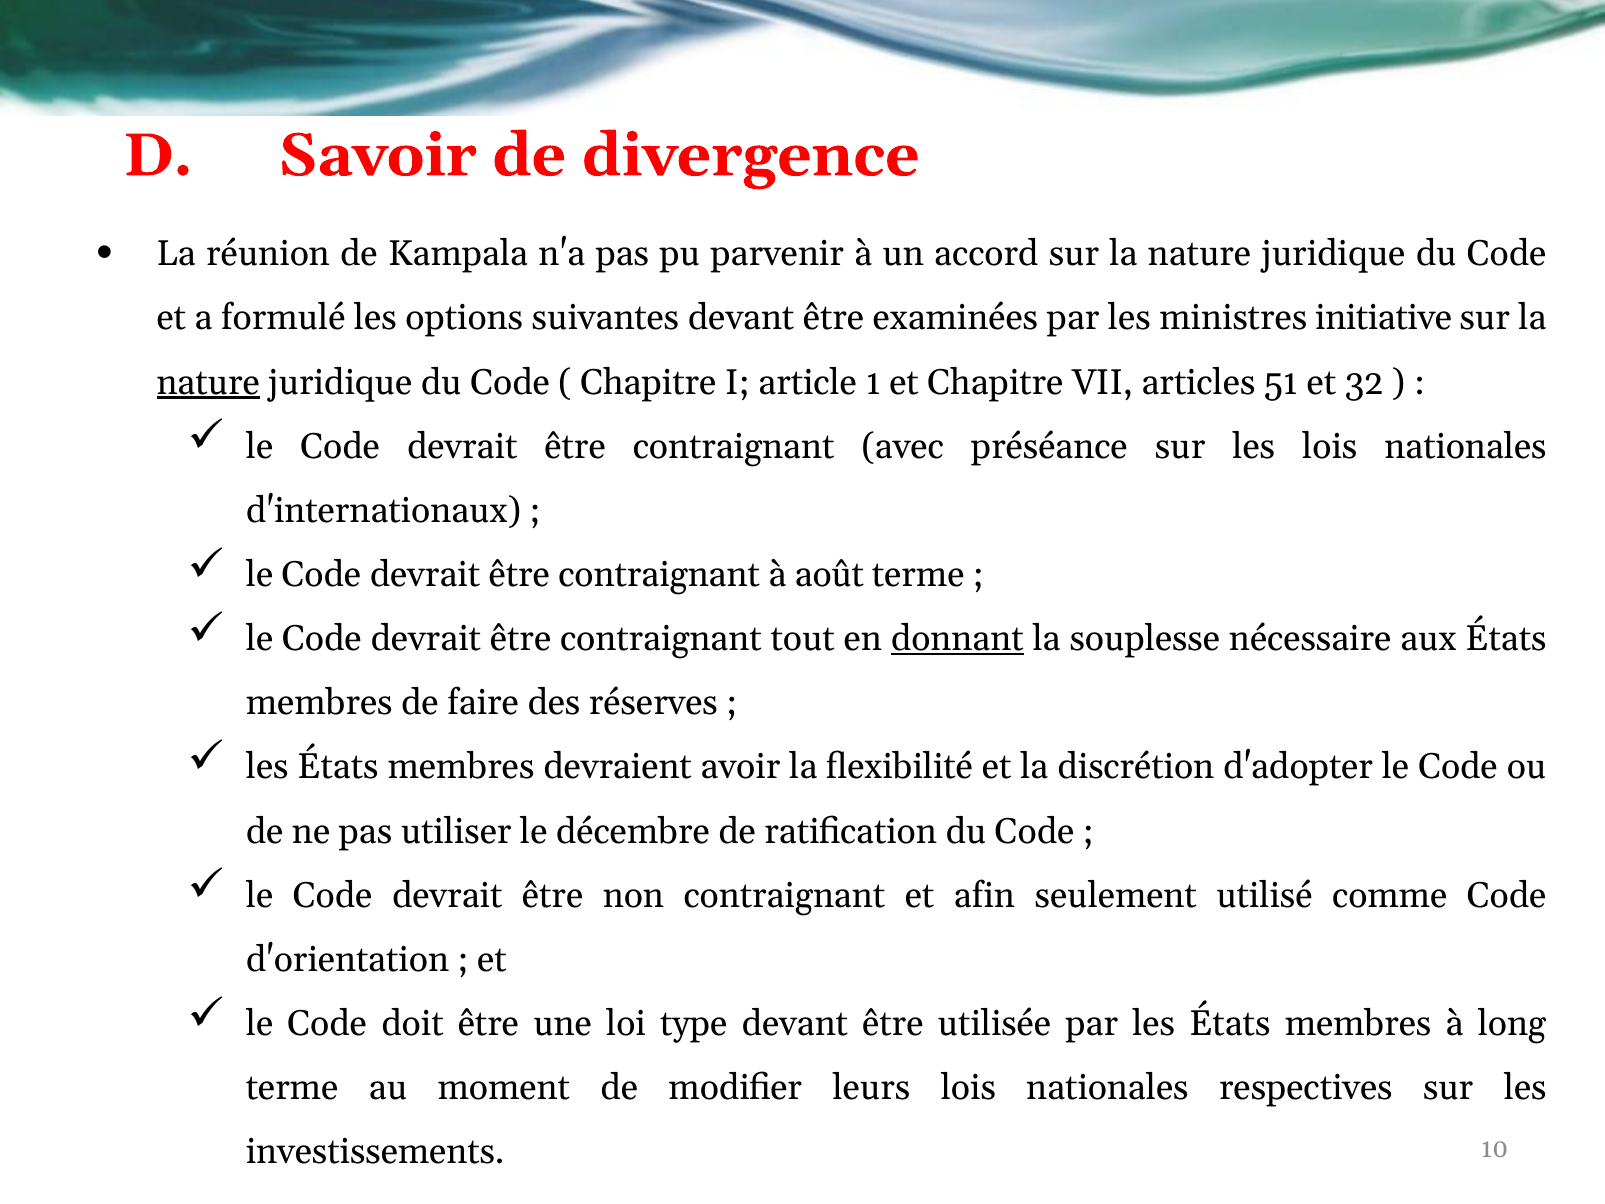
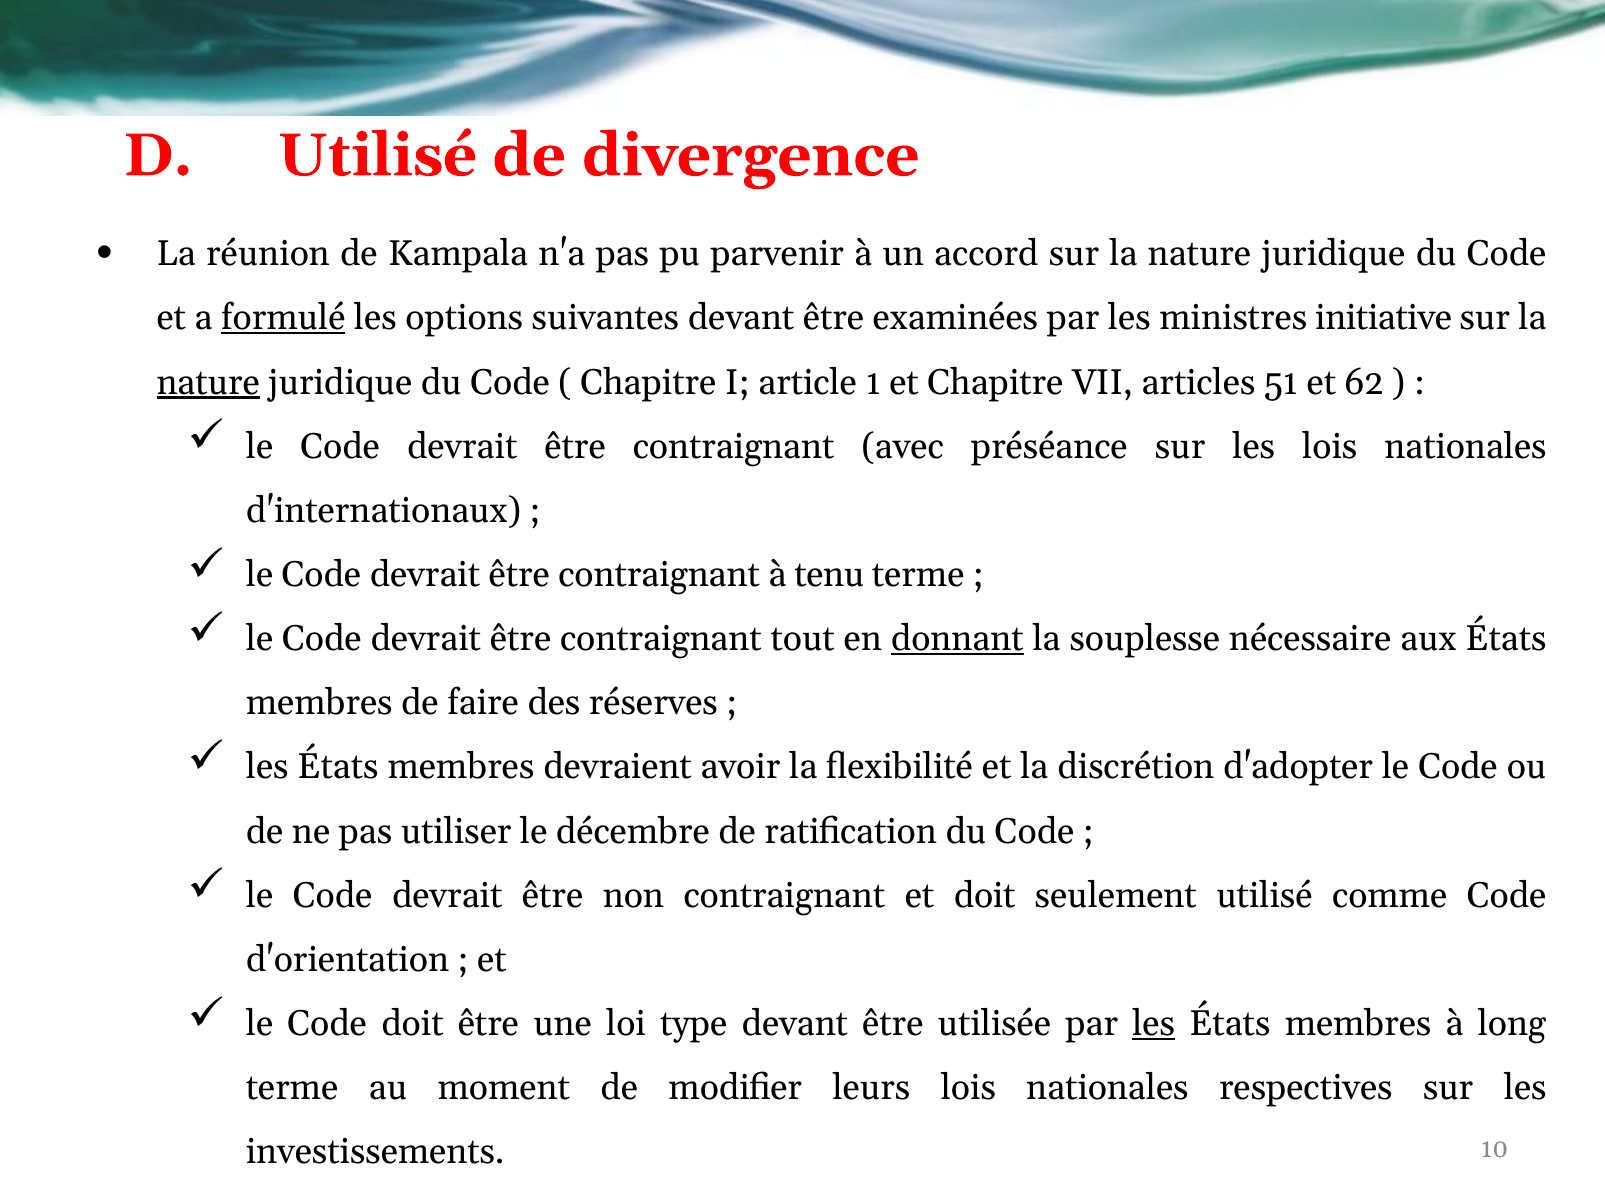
D Savoir: Savoir -> Utilisé (378, 155)
formulé underline: none -> present (283, 318)
32: 32 -> 62 (1364, 382)
août: août -> tenu (829, 575)
et afin: afin -> doit (985, 895)
les underline: none -> present (1154, 1024)
